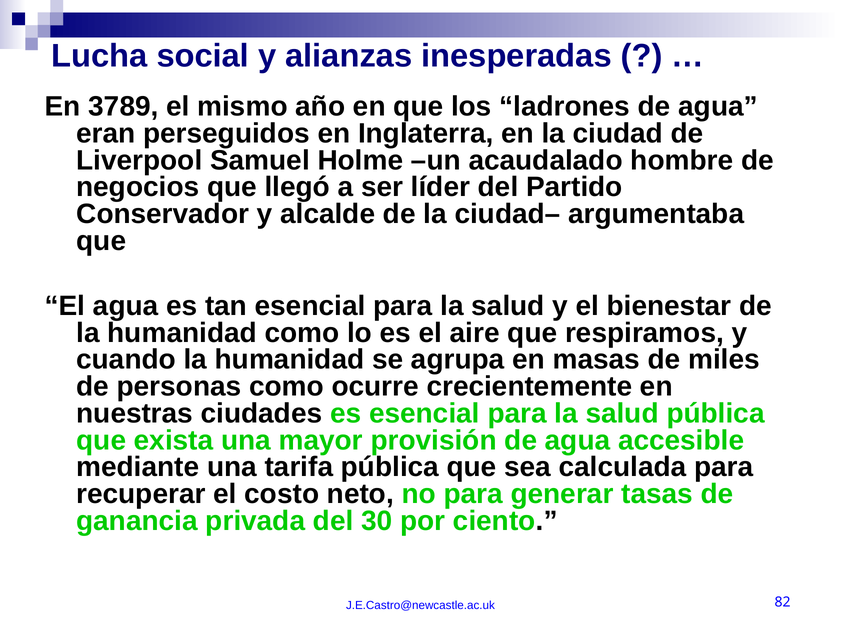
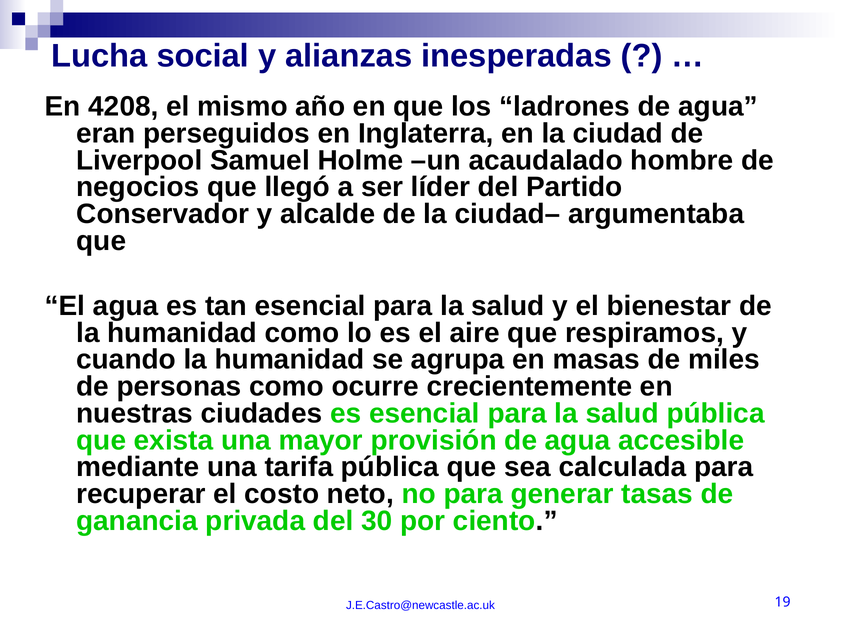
3789: 3789 -> 4208 (123, 107)
82: 82 -> 19 (783, 603)
